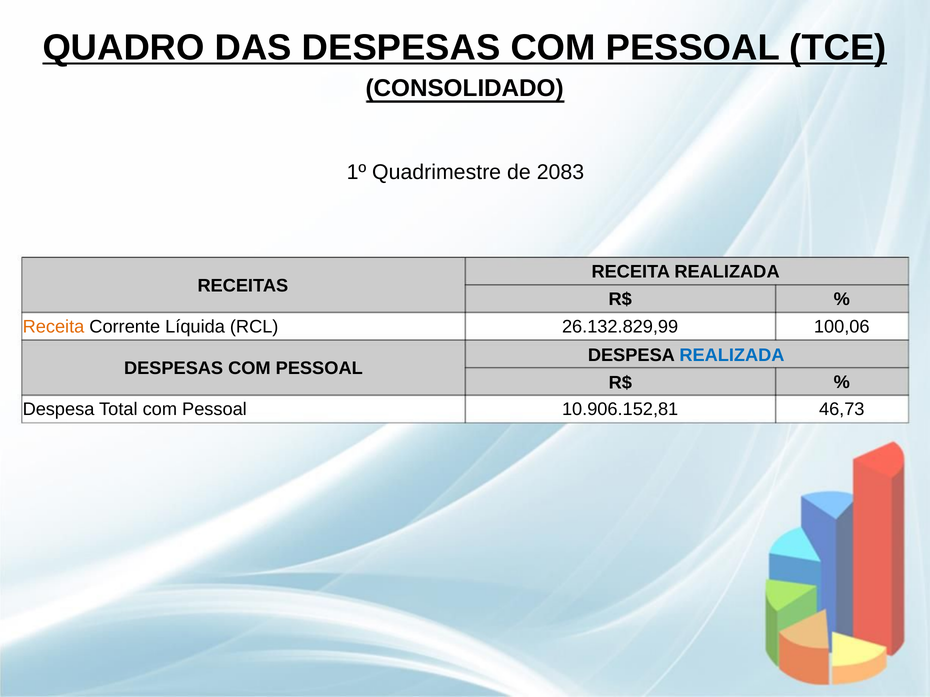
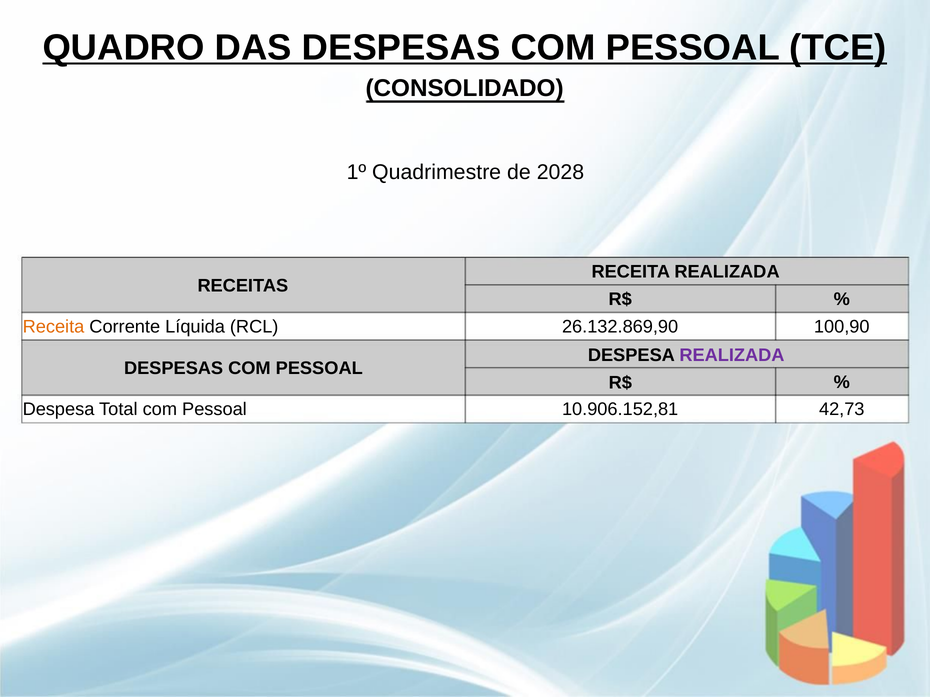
2083: 2083 -> 2028 (560, 172)
26.132.829,99: 26.132.829,99 -> 26.132.869,90 (620, 327)
100,06: 100,06 -> 100,90 (842, 327)
REALIZADA colour: blue -> purple (732, 356)
46,73: 46,73 -> 42,73 (842, 410)
